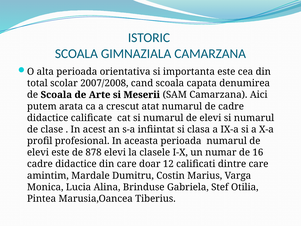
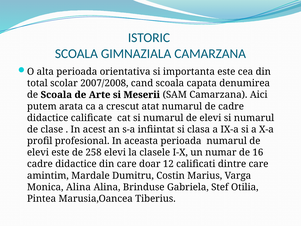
878: 878 -> 258 (94, 152)
Monica Lucia: Lucia -> Alina (78, 187)
